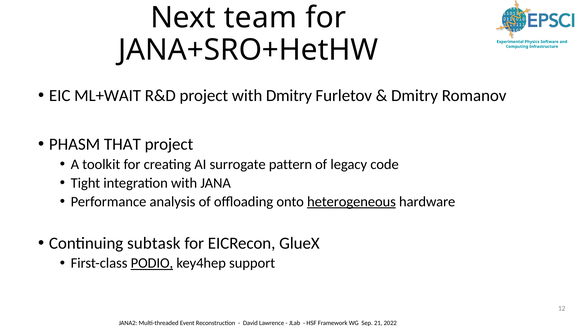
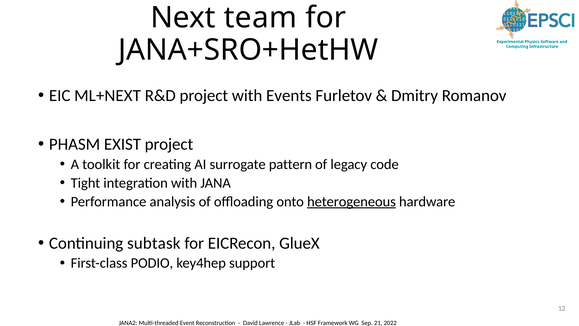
ML+WAIT: ML+WAIT -> ML+NEXT (108, 96)
with Dmitry: Dmitry -> Events (289, 96)
THAT: THAT -> EXIST (122, 144)
PODIO underline: present -> none (152, 263)
